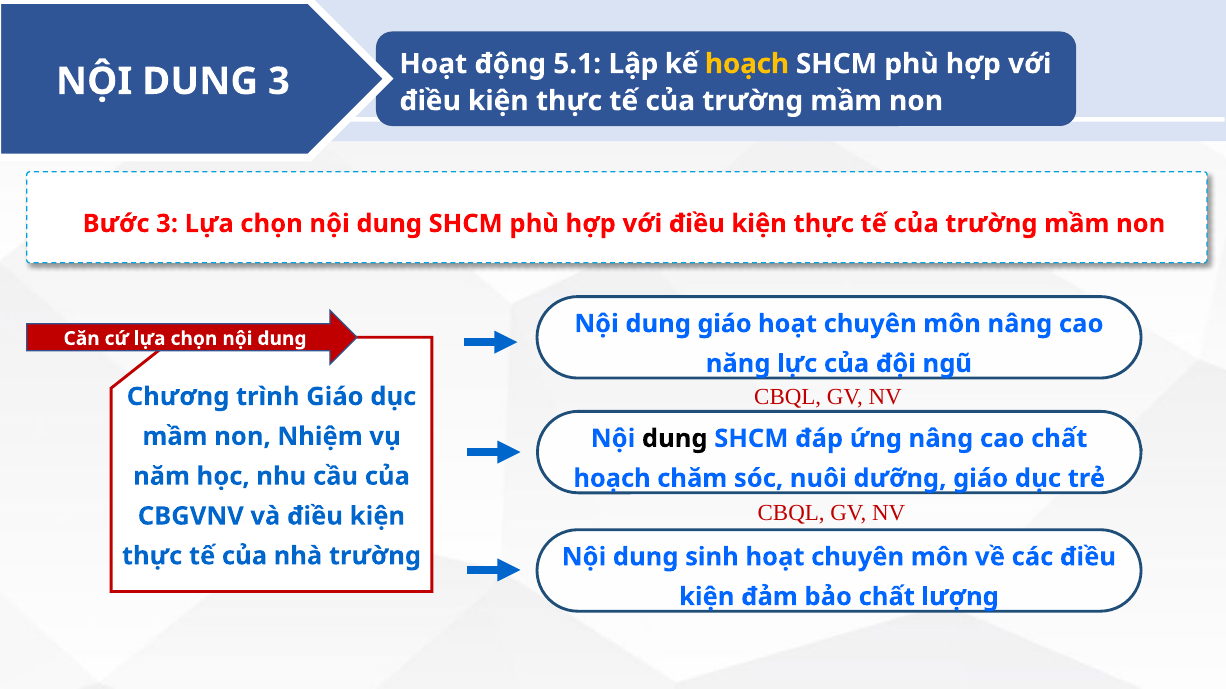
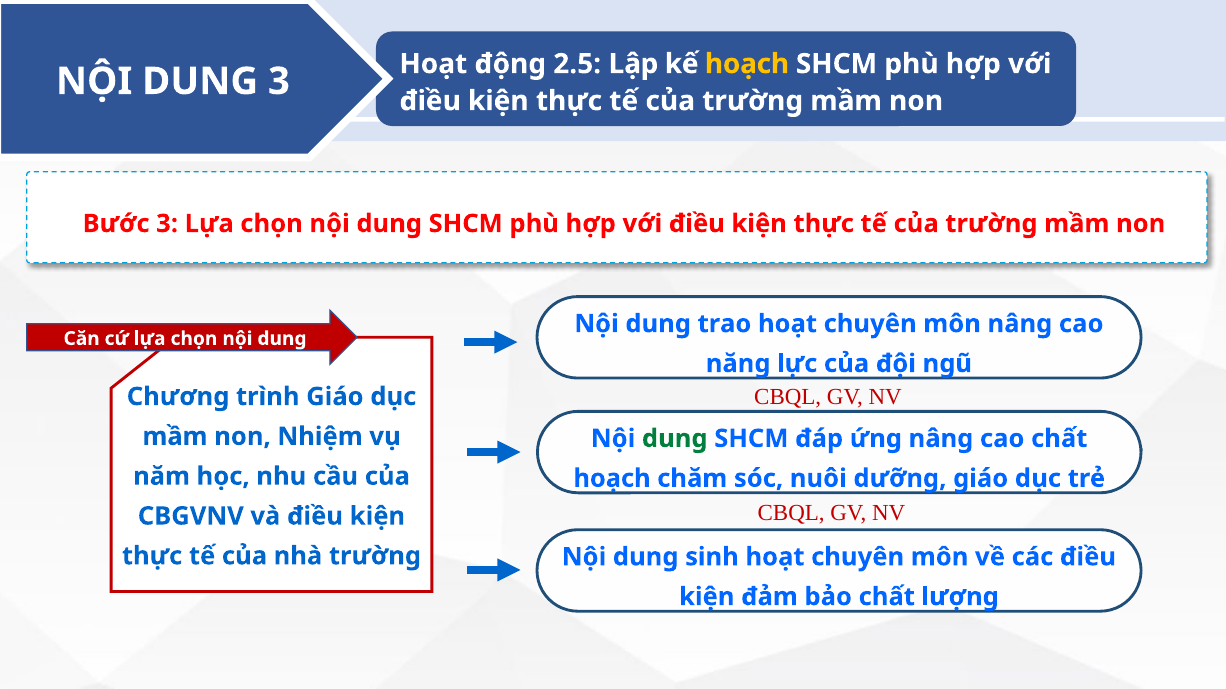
5.1: 5.1 -> 2.5 (577, 64)
dung giáo: giáo -> trao (724, 324)
dung colour: black -> green (675, 439)
